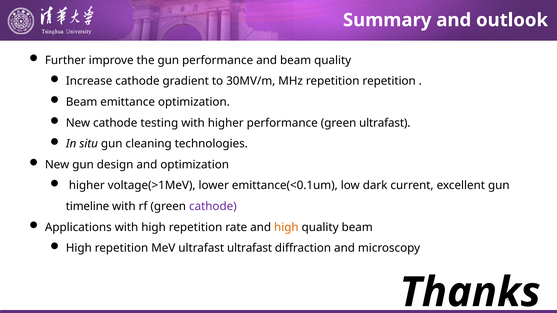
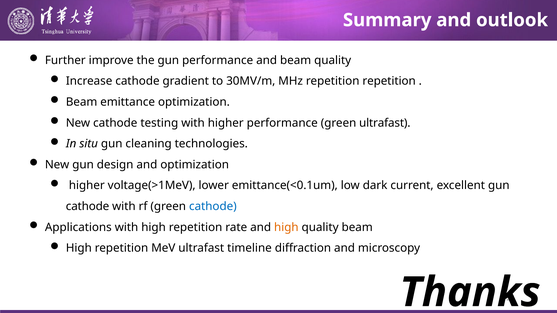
timeline: timeline -> cathode (88, 207)
cathode colour: purple -> blue (213, 207)
ultrafast ultrafast: ultrafast -> timeline (249, 248)
